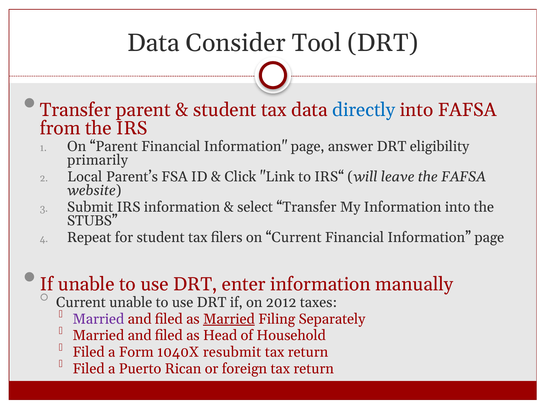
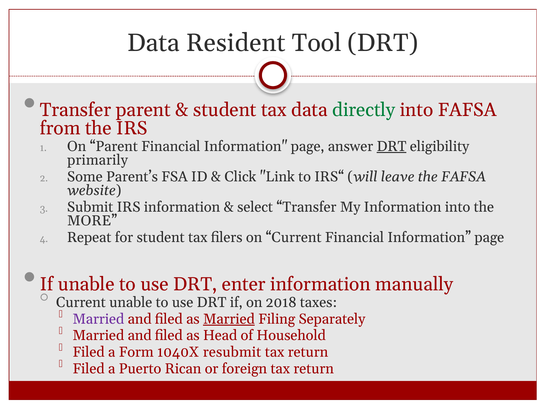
Consider: Consider -> Resident (236, 43)
directly colour: blue -> green (364, 110)
DRT underline: none -> present (392, 146)
Local: Local -> Some (85, 177)
STUBS: STUBS -> MORE (92, 221)
2012: 2012 -> 2018 (281, 303)
